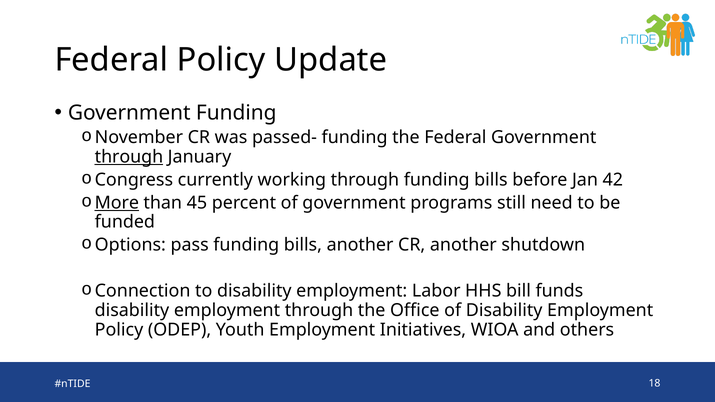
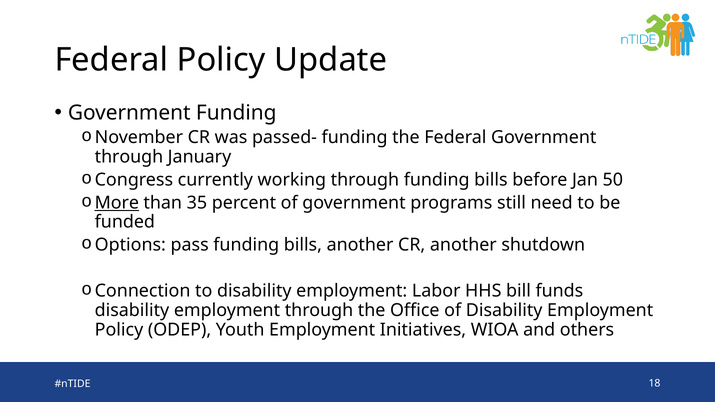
through underline: present -> none (129, 157)
42: 42 -> 50 (613, 180)
45: 45 -> 35 (197, 203)
